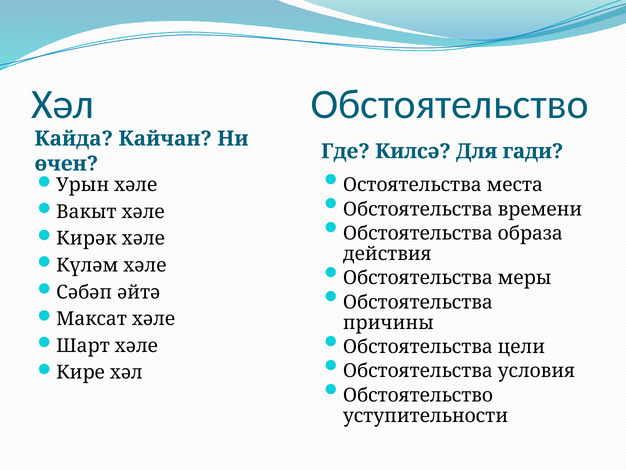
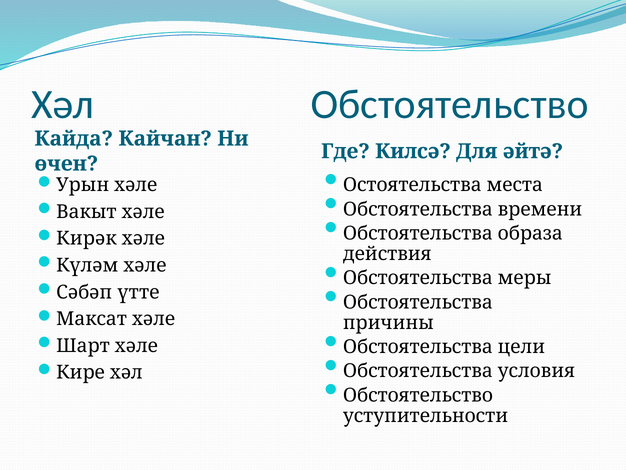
гади: гади -> әйтә (533, 151)
әйтә: әйтә -> үтте (139, 292)
